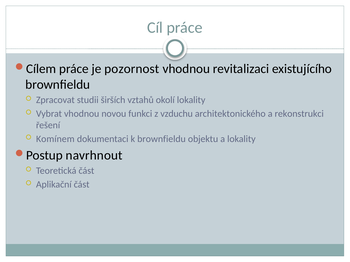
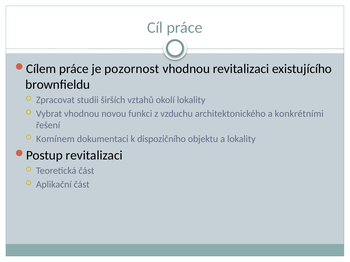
rekonstrukci: rekonstrukci -> konkrétními (299, 114)
k brownfieldu: brownfieldu -> dispozičního (162, 139)
navrhnout: navrhnout -> revitalizaci (94, 156)
